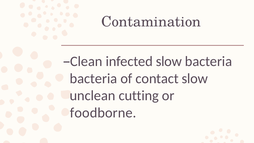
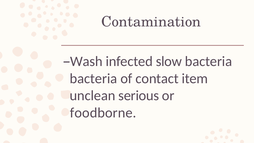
Clean: Clean -> Wash (86, 61)
contact slow: slow -> item (195, 78)
cutting: cutting -> serious (139, 96)
